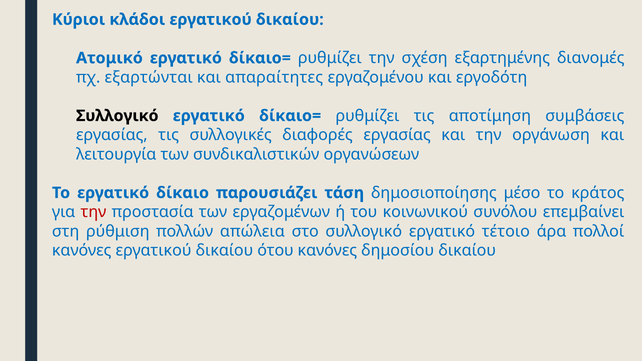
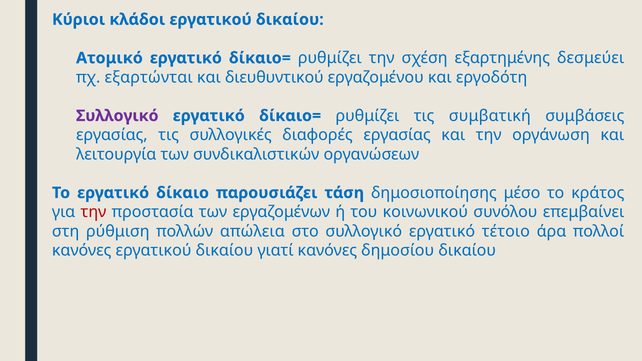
διανομές: διανομές -> δεσμεύει (591, 58)
απαραίτητες: απαραίτητες -> διευθυντικού (274, 77)
Συλλογικό colour: black -> purple (117, 116)
αποτίμηση: αποτίμηση -> συμβατική (490, 116)
ότου: ότου -> γιατί (276, 251)
